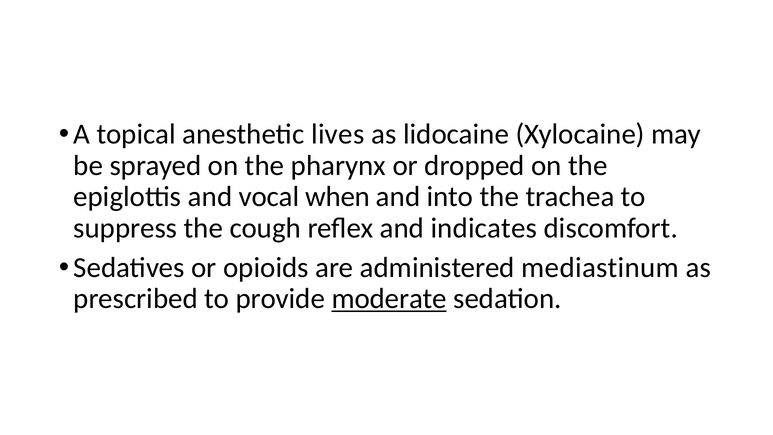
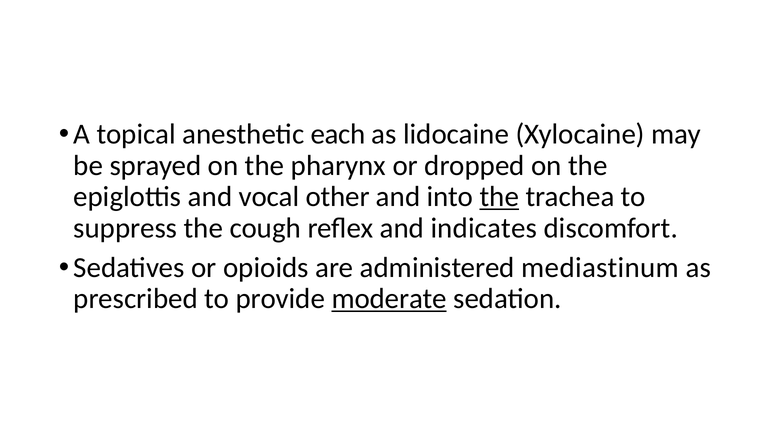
lives: lives -> each (338, 134)
when: when -> other (338, 197)
the underline: none -> present (499, 197)
